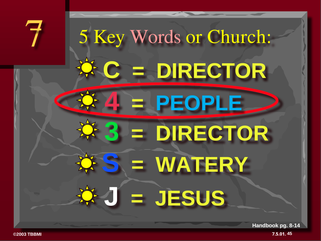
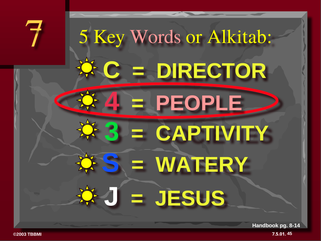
Church: Church -> Alkitab (240, 36)
PEOPLE colour: light blue -> pink (199, 103)
DIRECTOR: DIRECTOR -> CAPTIVITY (212, 133)
